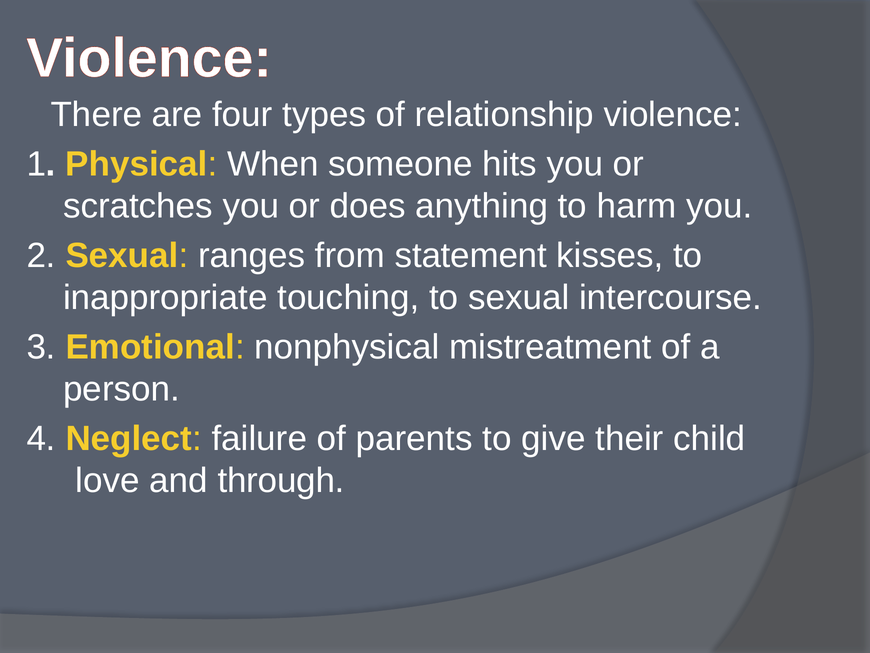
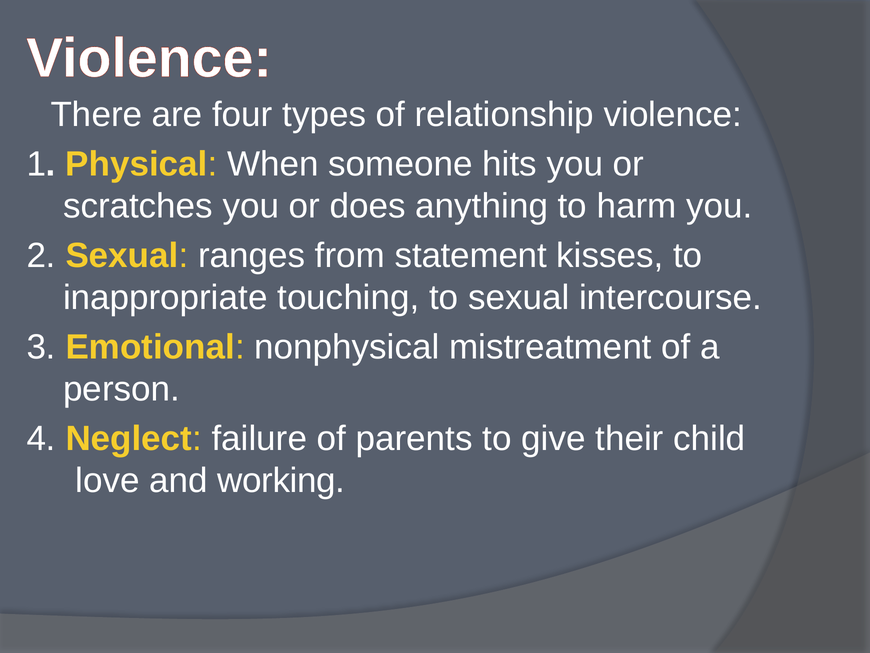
through: through -> working (281, 480)
